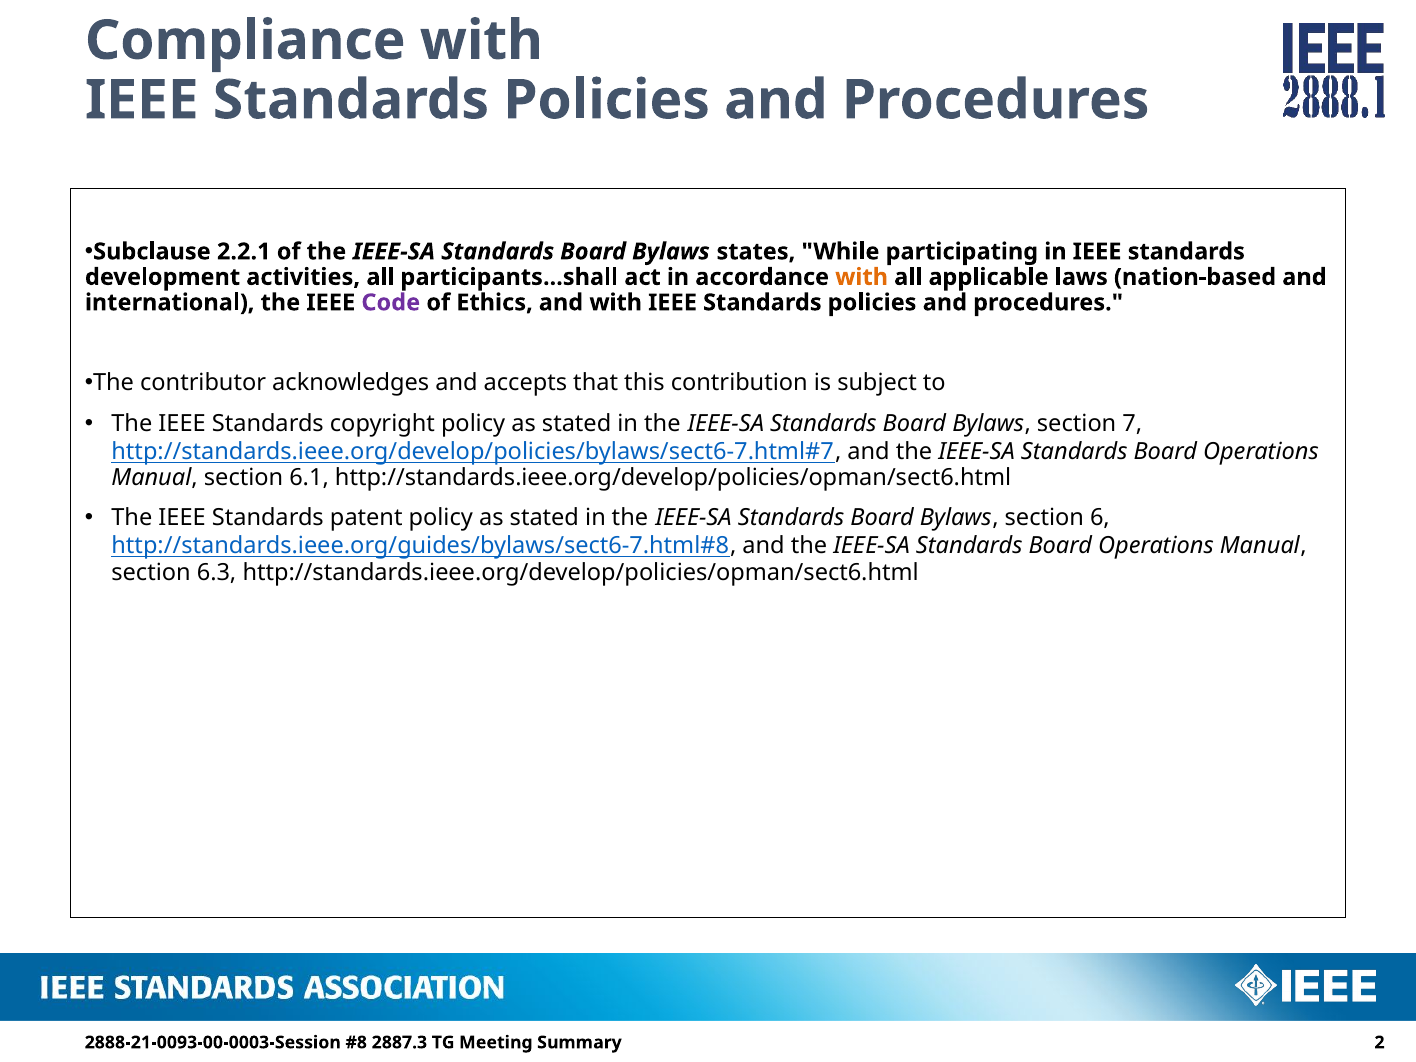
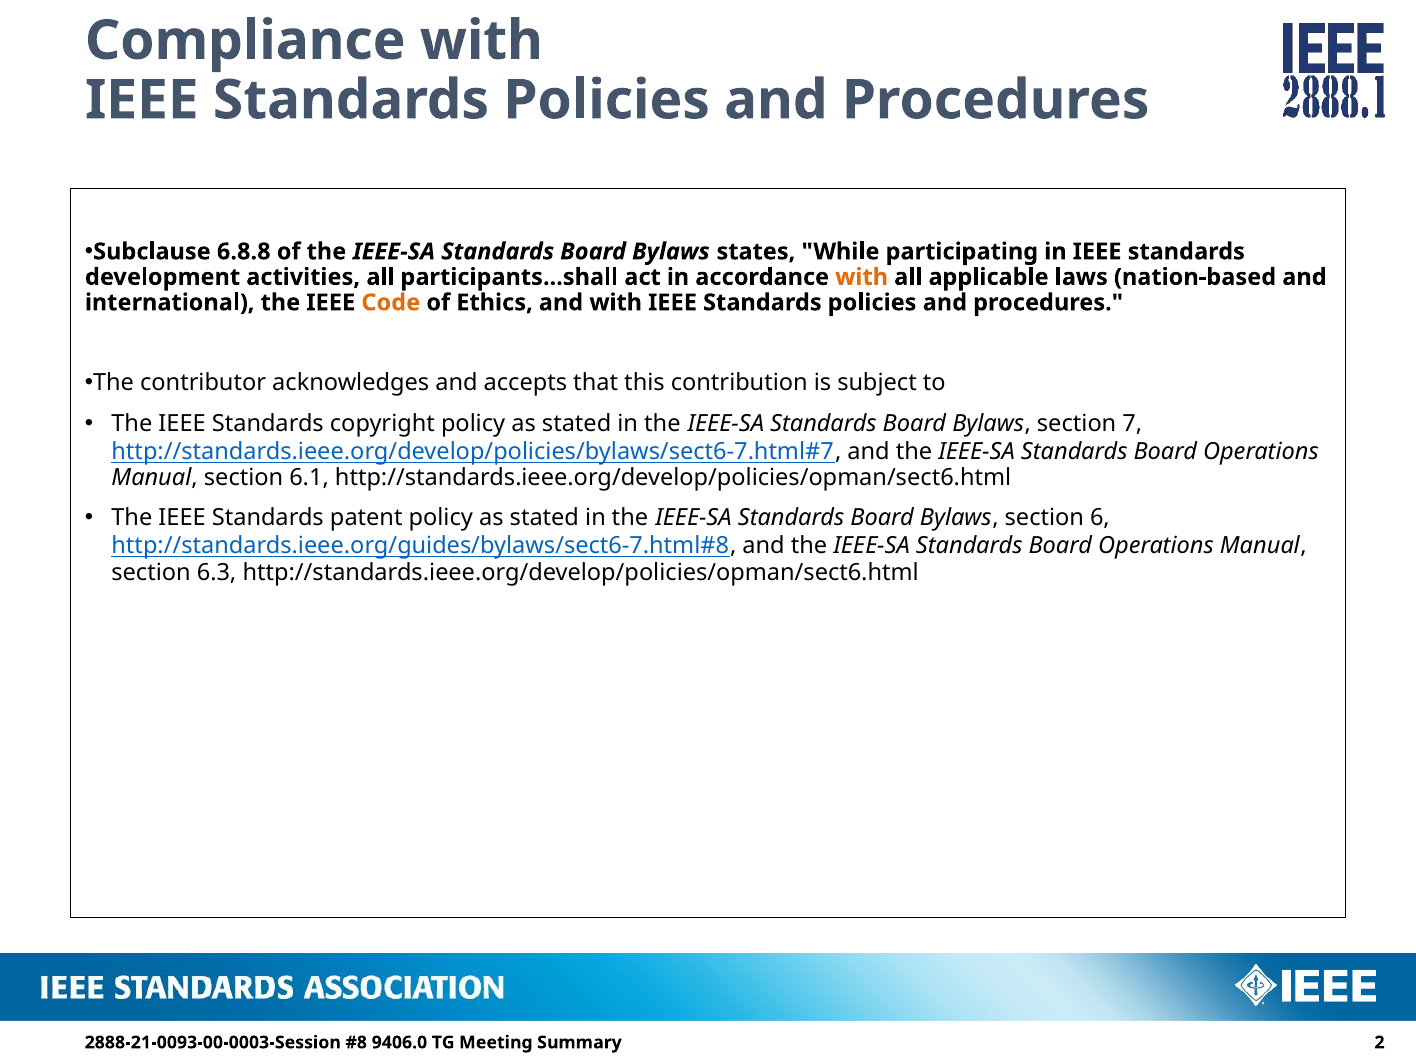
2.2.1: 2.2.1 -> 6.8.8 (244, 252)
Code colour: purple -> orange (391, 303)
2887.3: 2887.3 -> 9406.0 (399, 1042)
